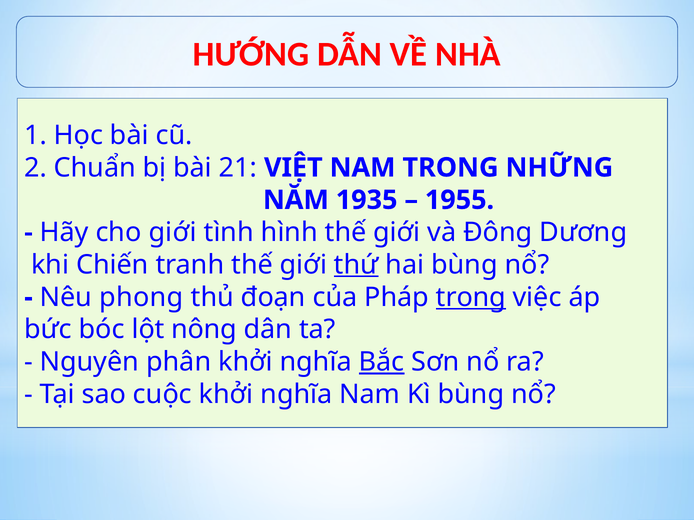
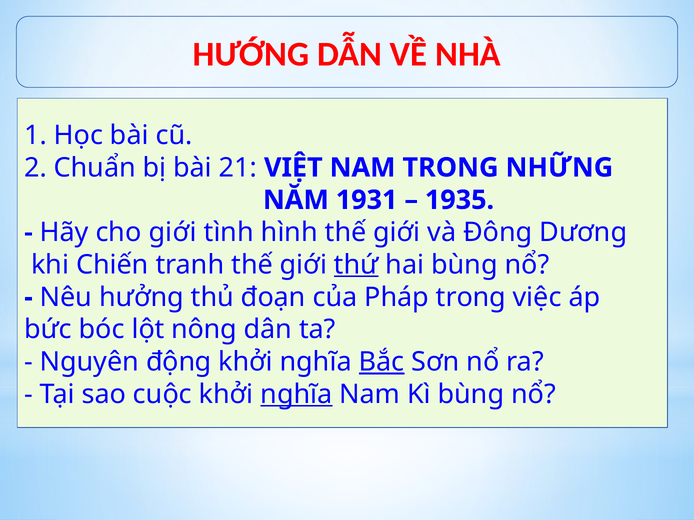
1935: 1935 -> 1931 (367, 200)
1955: 1955 -> 1935 (459, 200)
phong: phong -> hưởng (142, 297)
trong underline: present -> none (471, 297)
phân: phân -> động (179, 362)
nghĩa underline: none -> present (296, 395)
